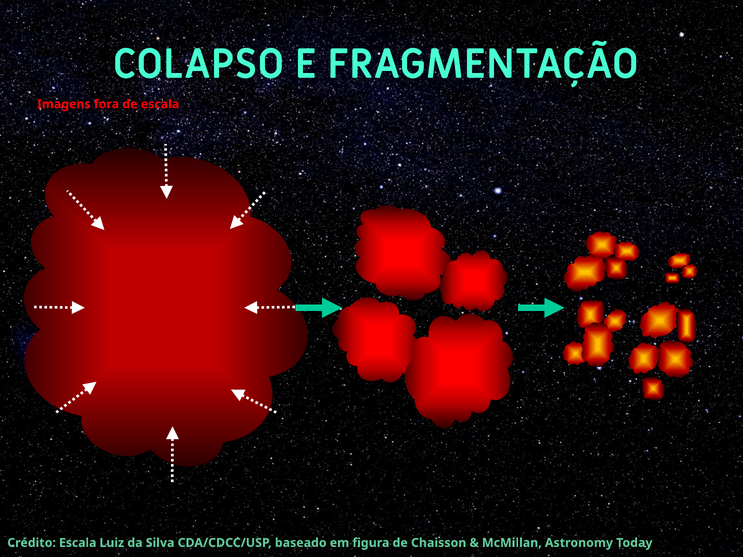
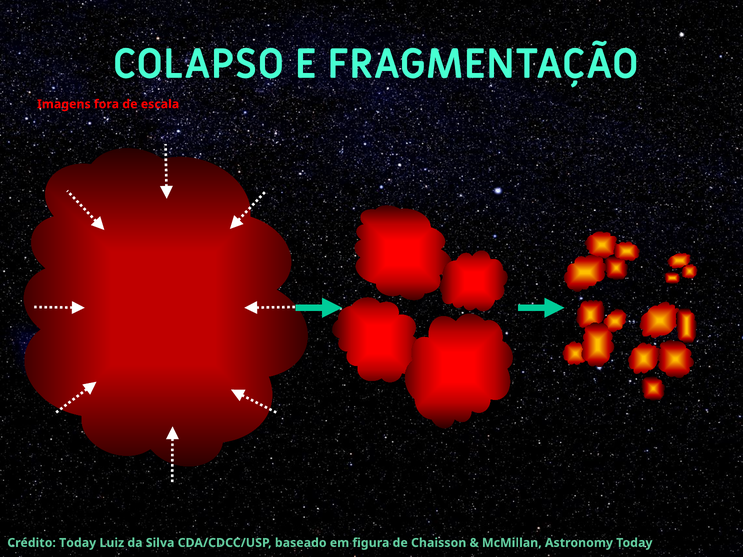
Crédito Escala: Escala -> Today (78, 543)
